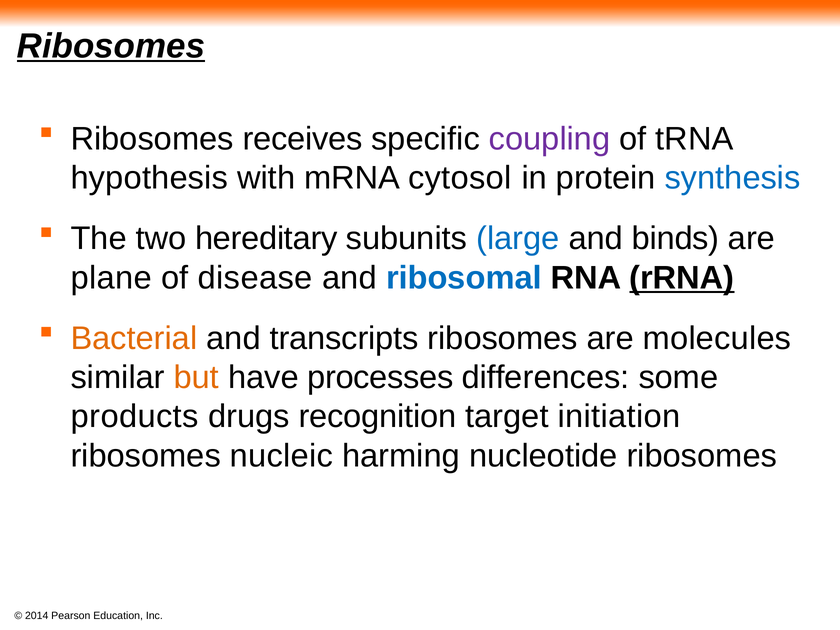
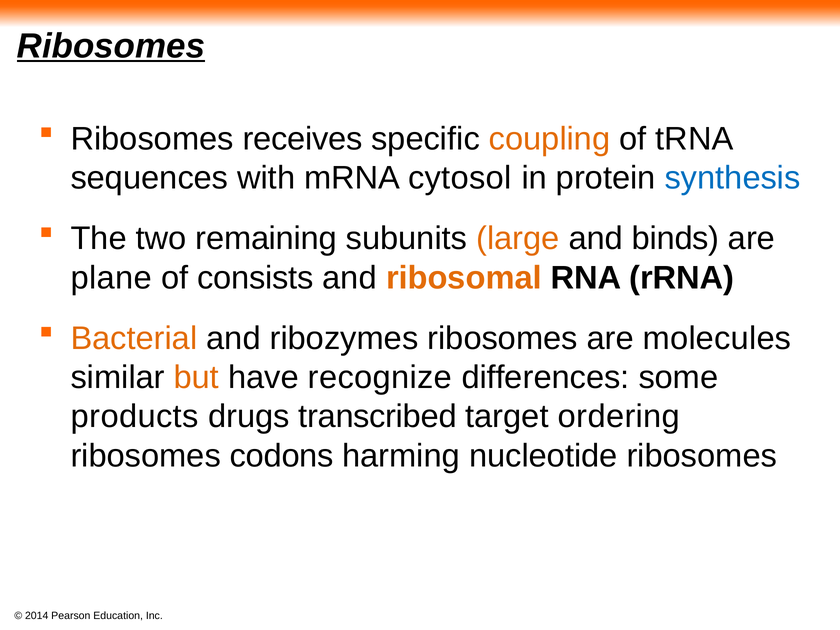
coupling colour: purple -> orange (550, 139)
hypothesis: hypothesis -> sequences (149, 178)
hereditary: hereditary -> remaining (266, 239)
large colour: blue -> orange (518, 239)
disease: disease -> consists (255, 278)
ribosomal colour: blue -> orange (464, 278)
rRNA underline: present -> none (682, 278)
transcripts: transcripts -> ribozymes (344, 338)
processes: processes -> recognize (380, 377)
recognition: recognition -> transcribed (378, 417)
initiation: initiation -> ordering (619, 417)
nucleic: nucleic -> codons (282, 456)
